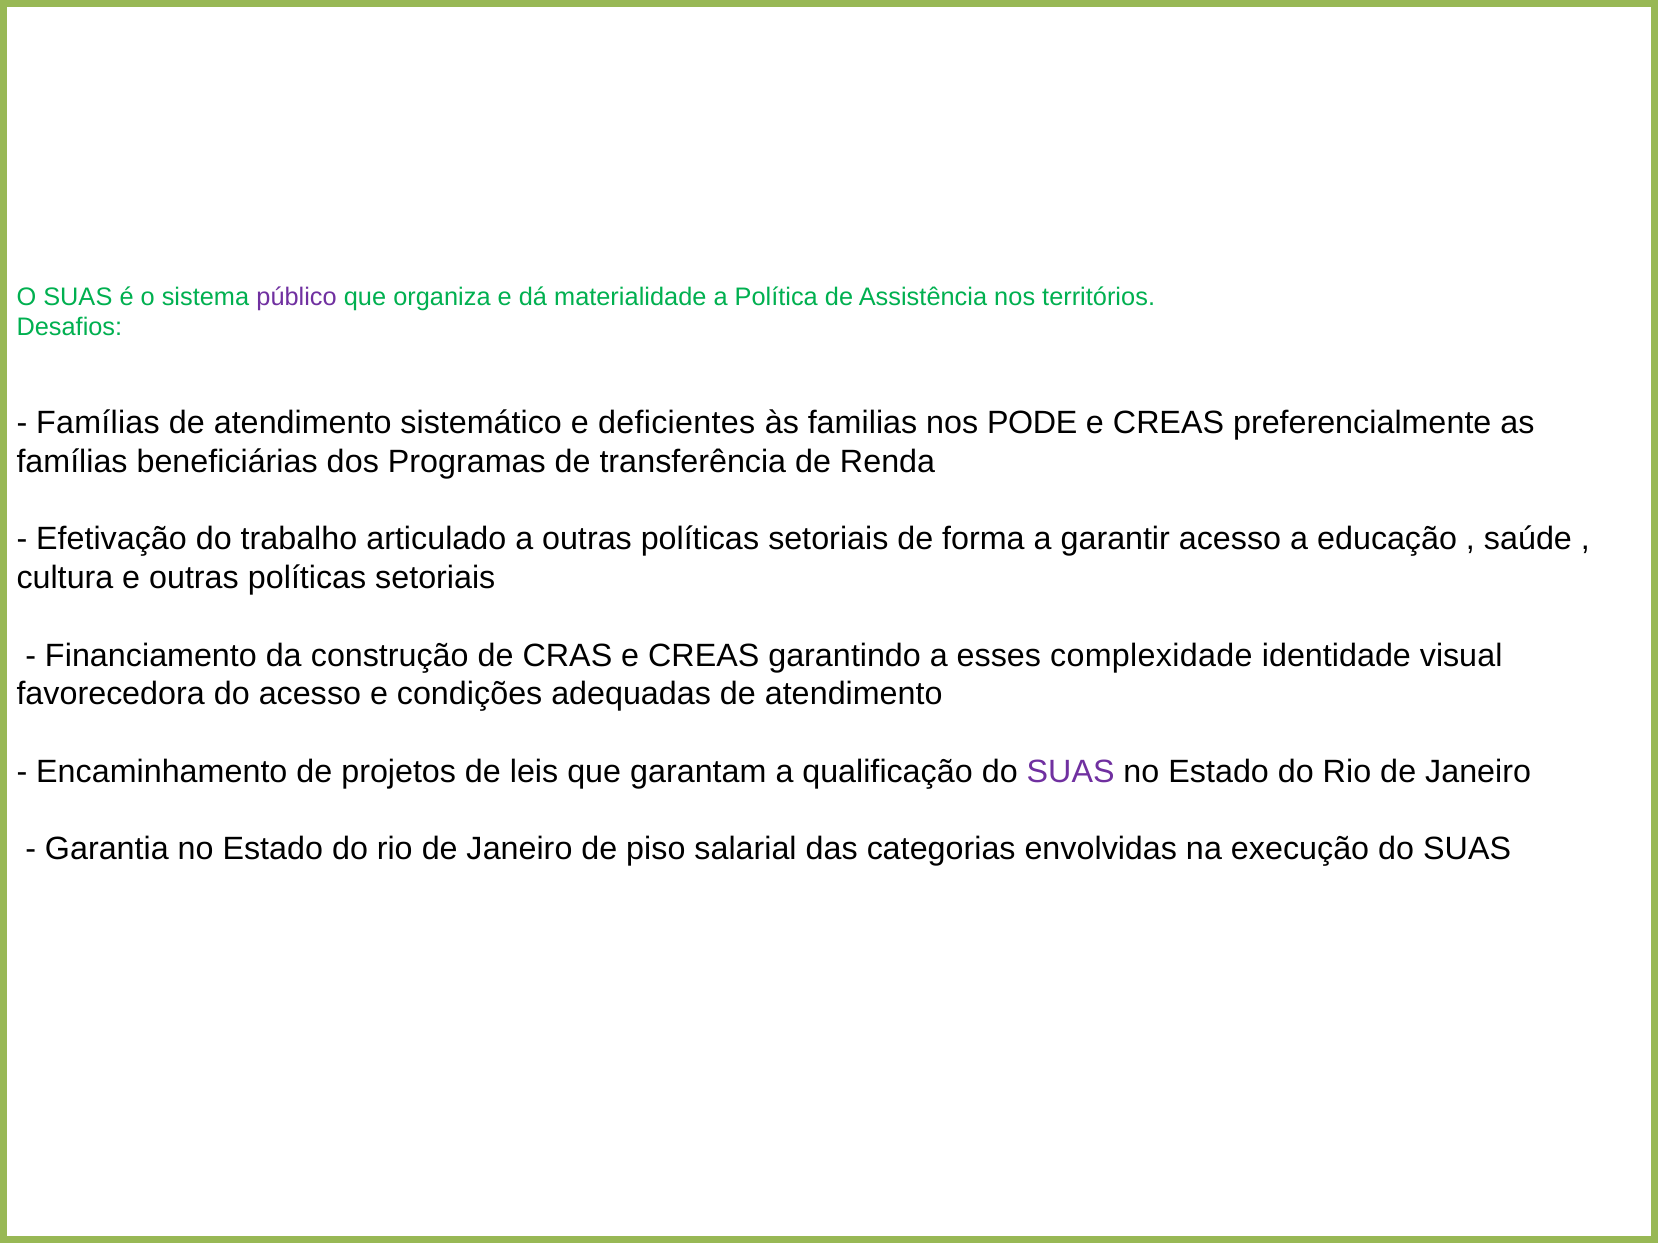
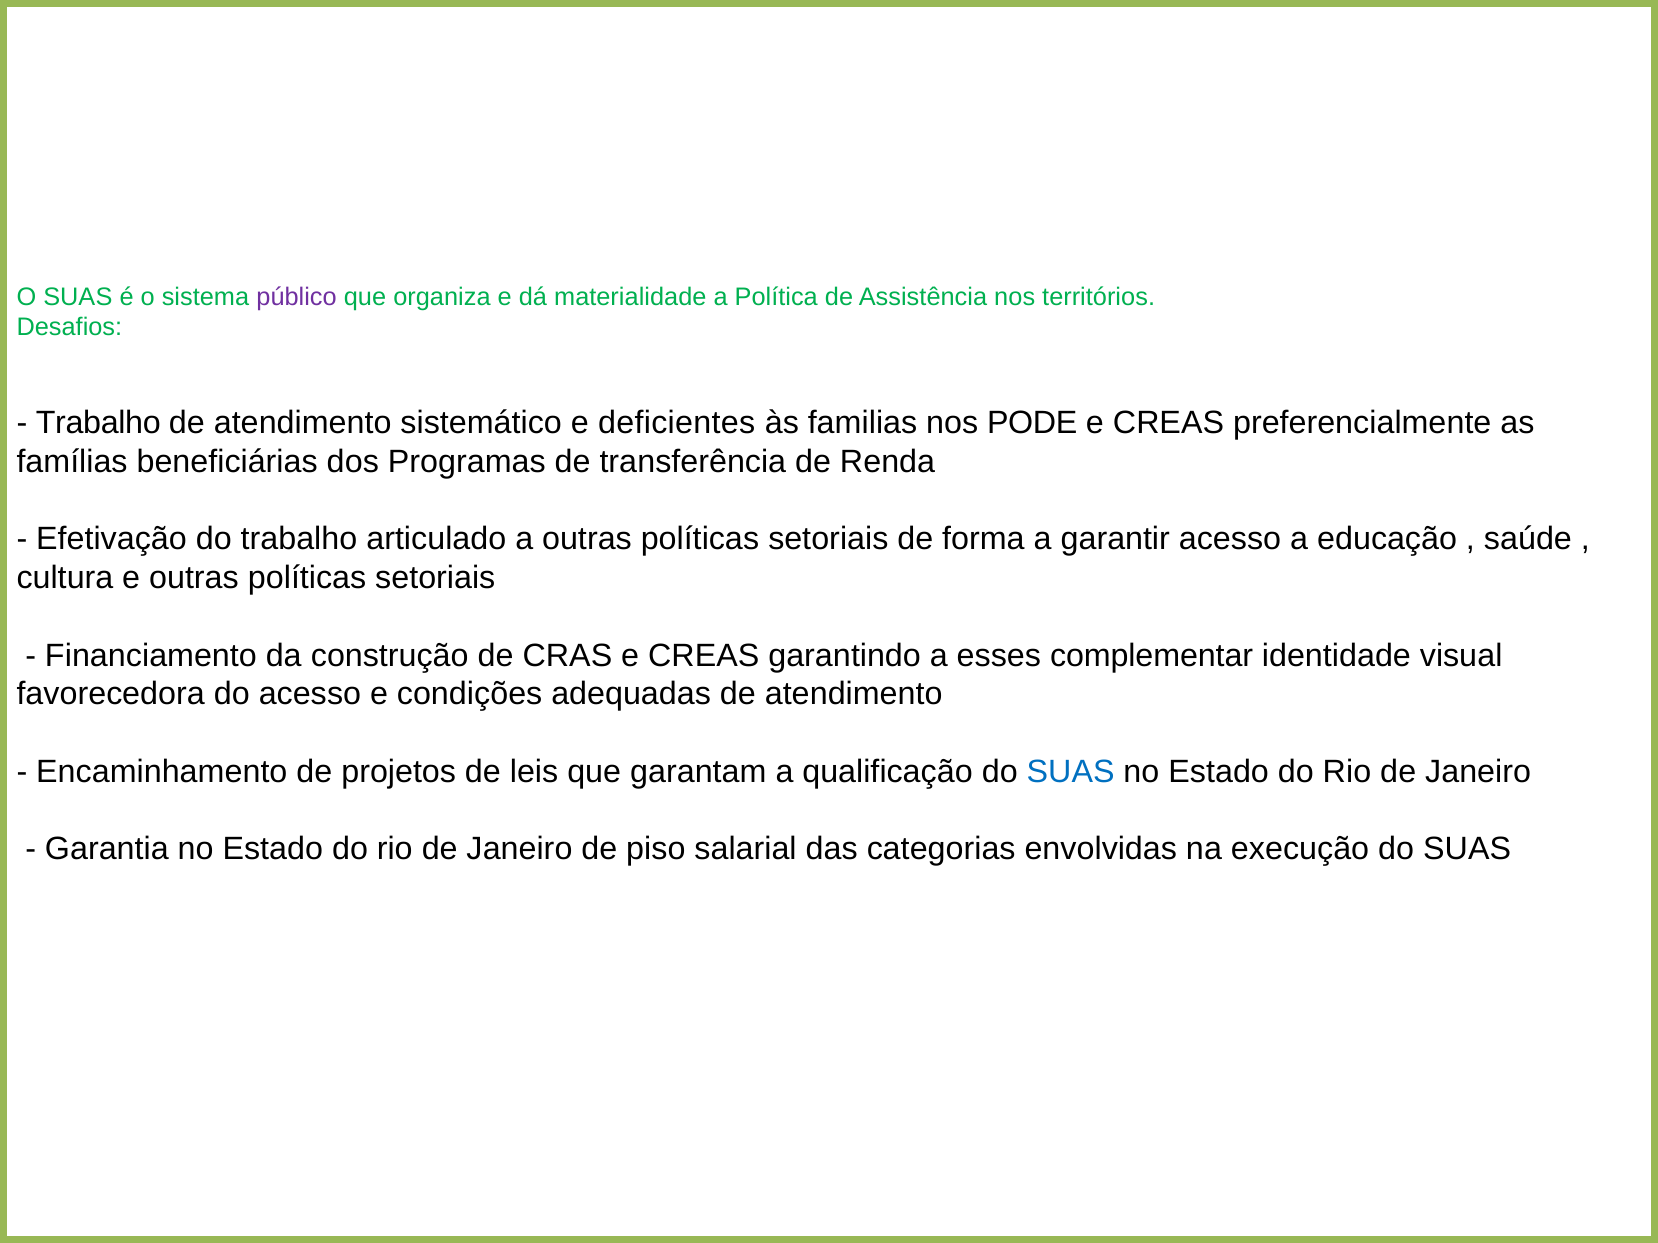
Famílias: Famílias -> Trabalho (98, 423)
complexidade: complexidade -> complementar (1152, 656)
SUAS colour: purple -> blue (1071, 772)
